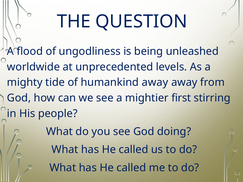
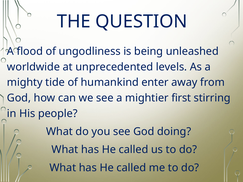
humankind away: away -> enter (155, 83)
